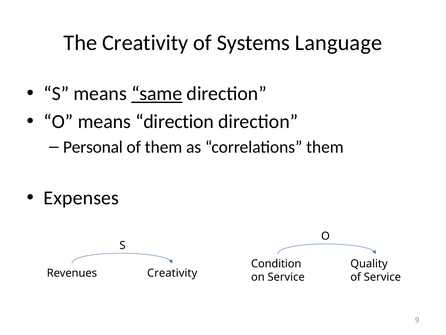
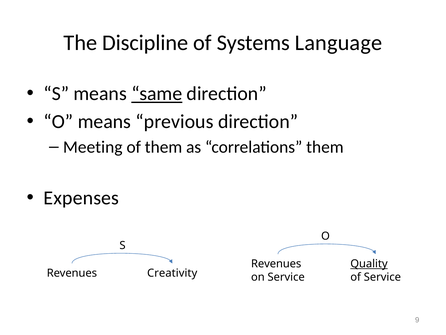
The Creativity: Creativity -> Discipline (145, 43)
means direction: direction -> previous (175, 121)
Personal: Personal -> Meeting (93, 147)
Condition: Condition -> Revenues (276, 263)
Quality underline: none -> present (369, 263)
